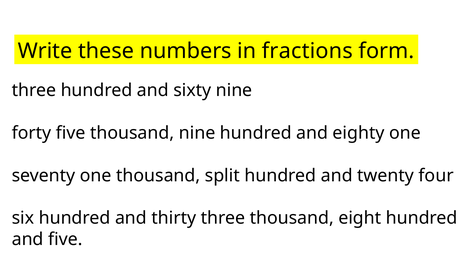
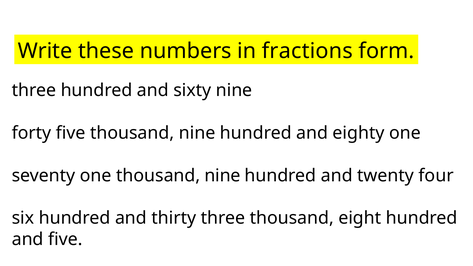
one thousand split: split -> nine (222, 176)
